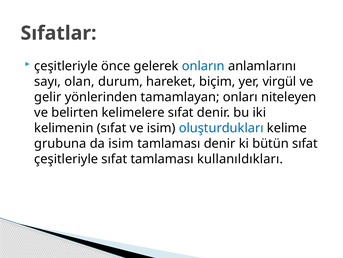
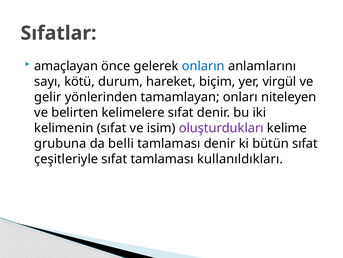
çeşitleriyle: çeşitleriyle -> amaçlayan (66, 66)
olan: olan -> kötü (80, 81)
oluşturdukları colour: blue -> purple (221, 128)
da isim: isim -> belli (121, 143)
